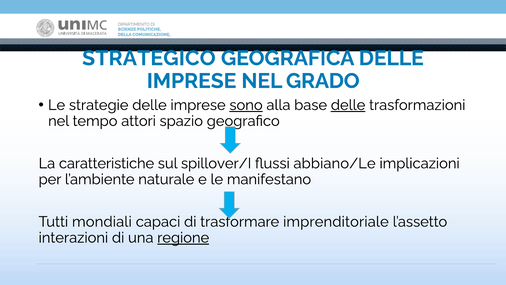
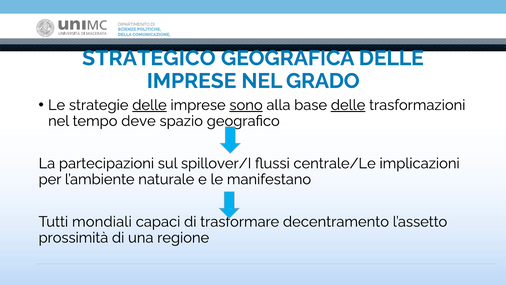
delle underline: none -> present (149, 105)
attori: attori -> deve (138, 121)
caratteristiche: caratteristiche -> partecipazioni (106, 163)
abbiano/Le: abbiano/Le -> centrale/Le (335, 163)
imprenditoriale: imprenditoriale -> decentramento (336, 221)
interazioni: interazioni -> prossimità (73, 237)
regione underline: present -> none (183, 237)
